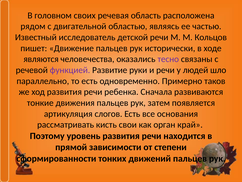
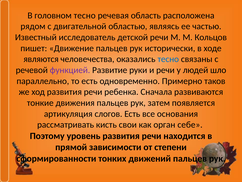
головном своих: своих -> тесно (85, 15)
тесно colour: purple -> blue (168, 59)
край: край -> себе (190, 124)
